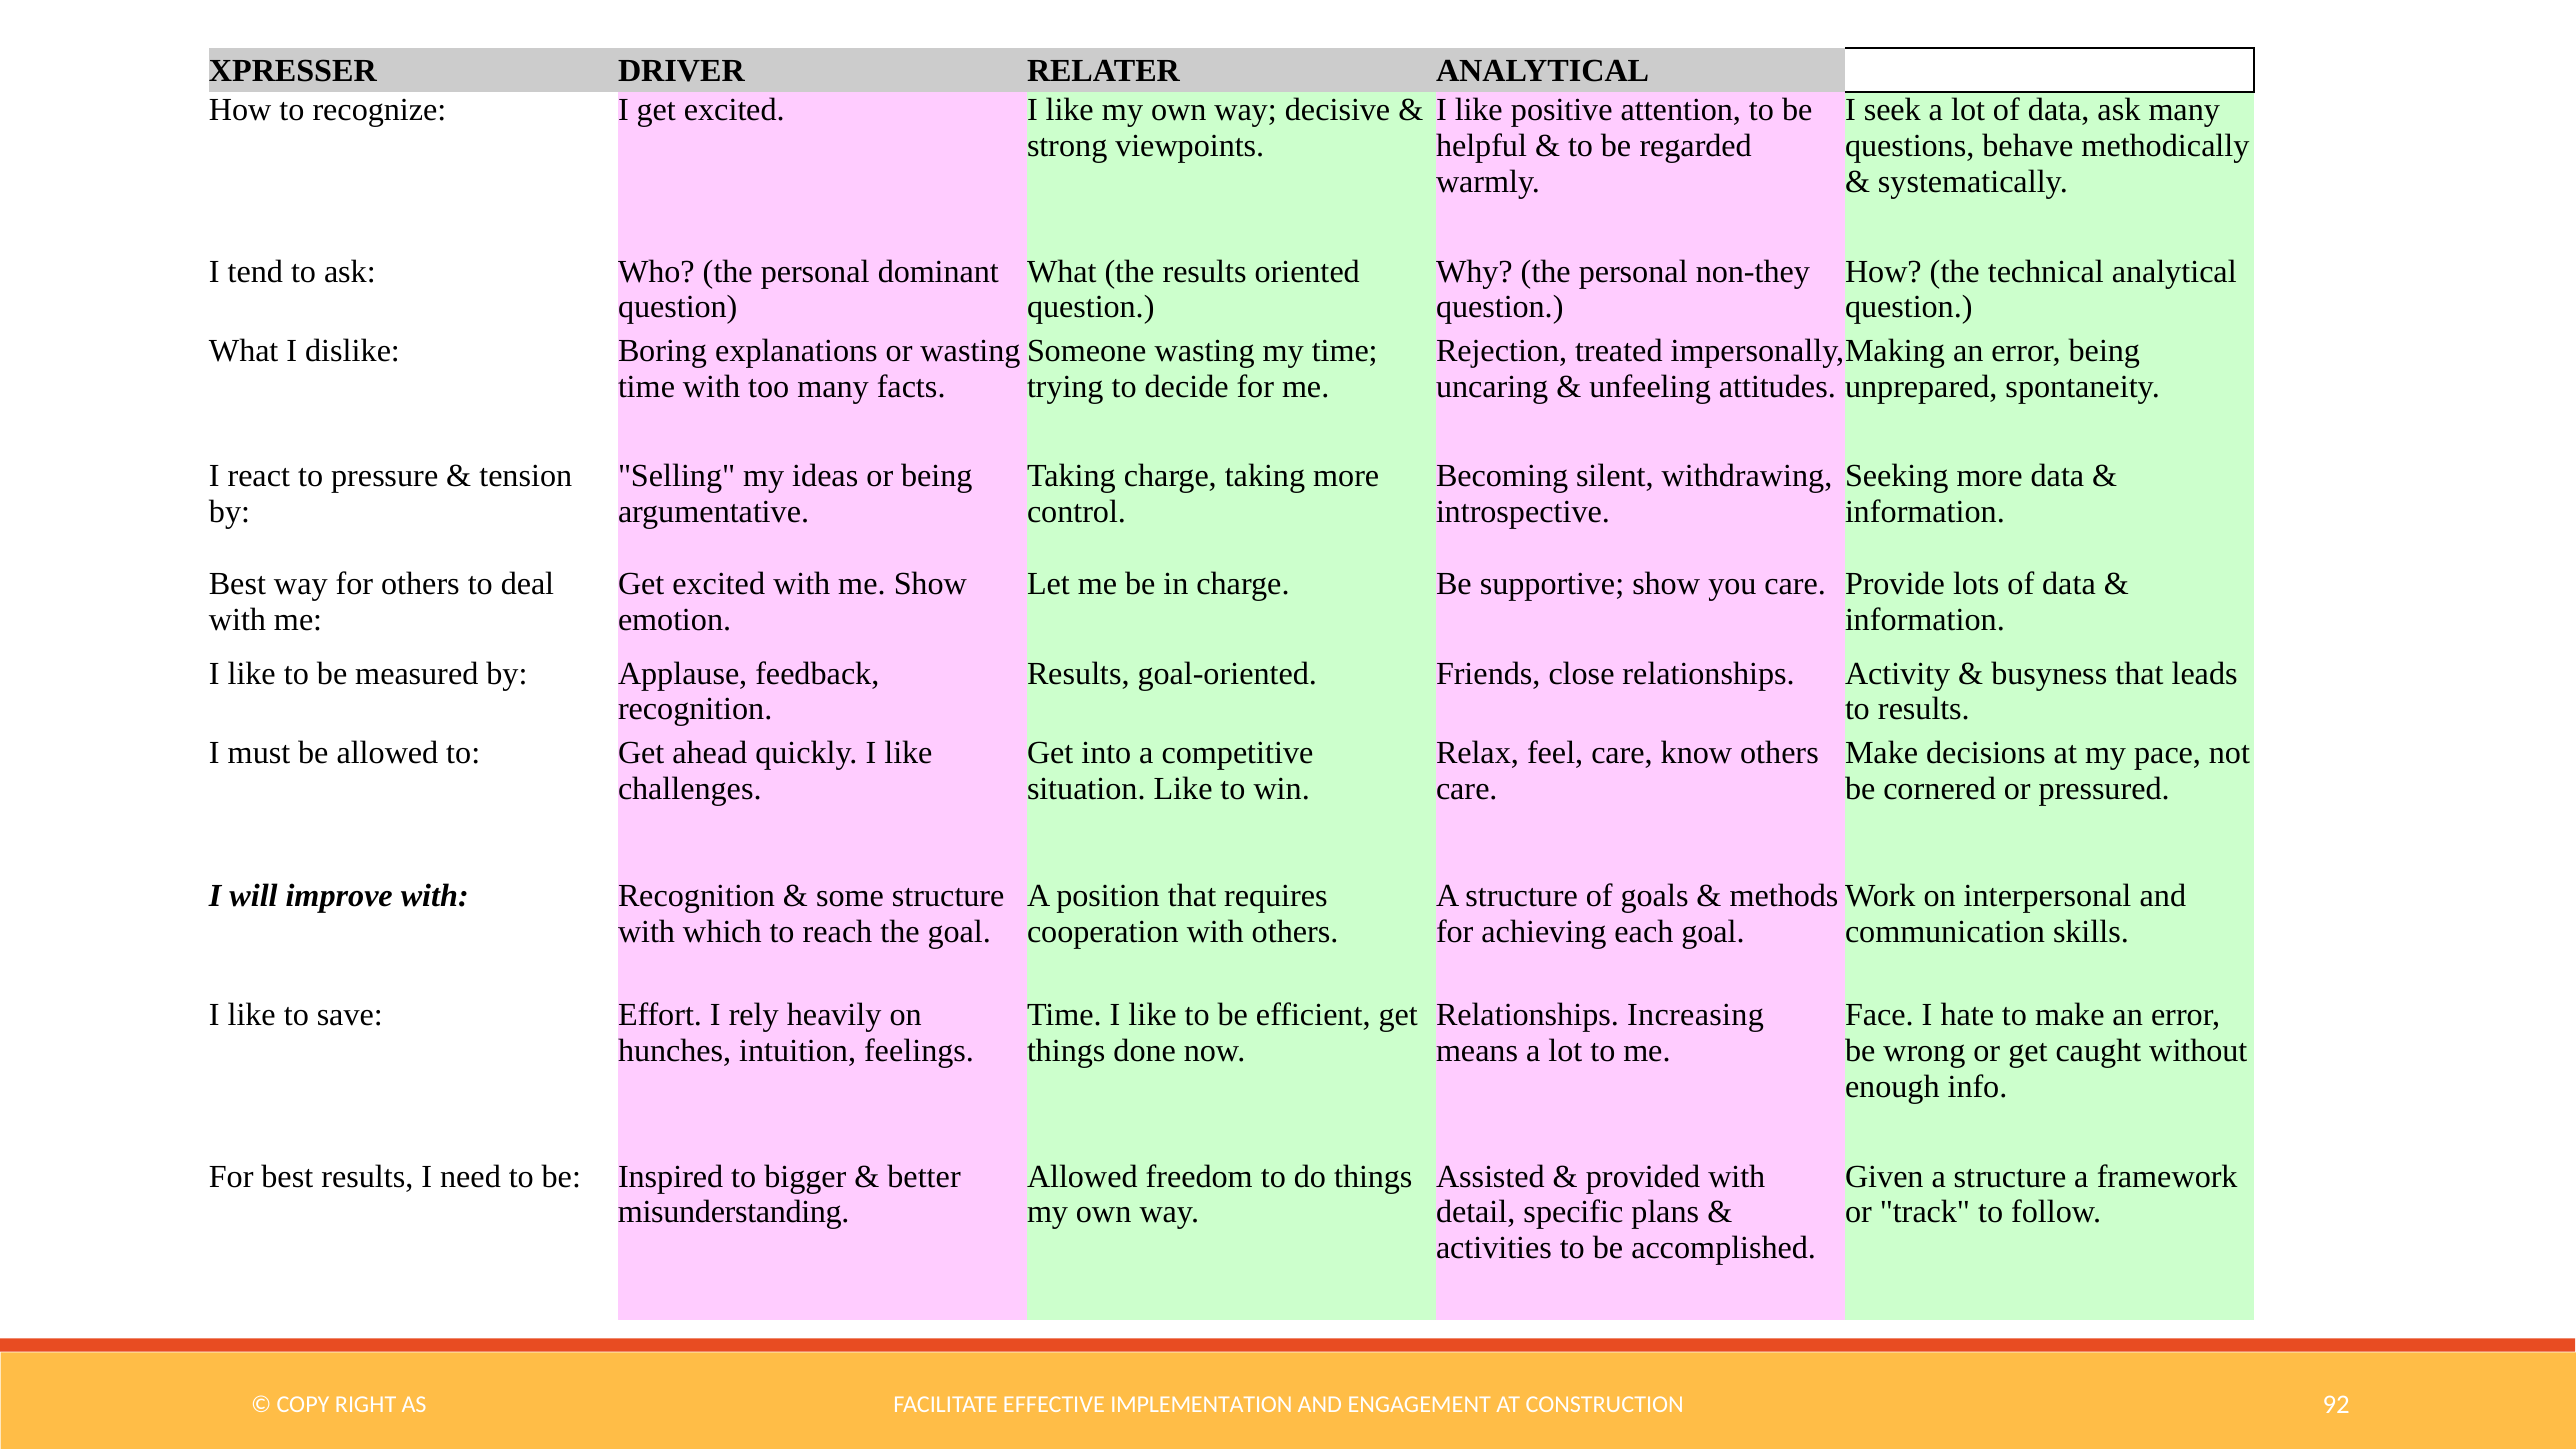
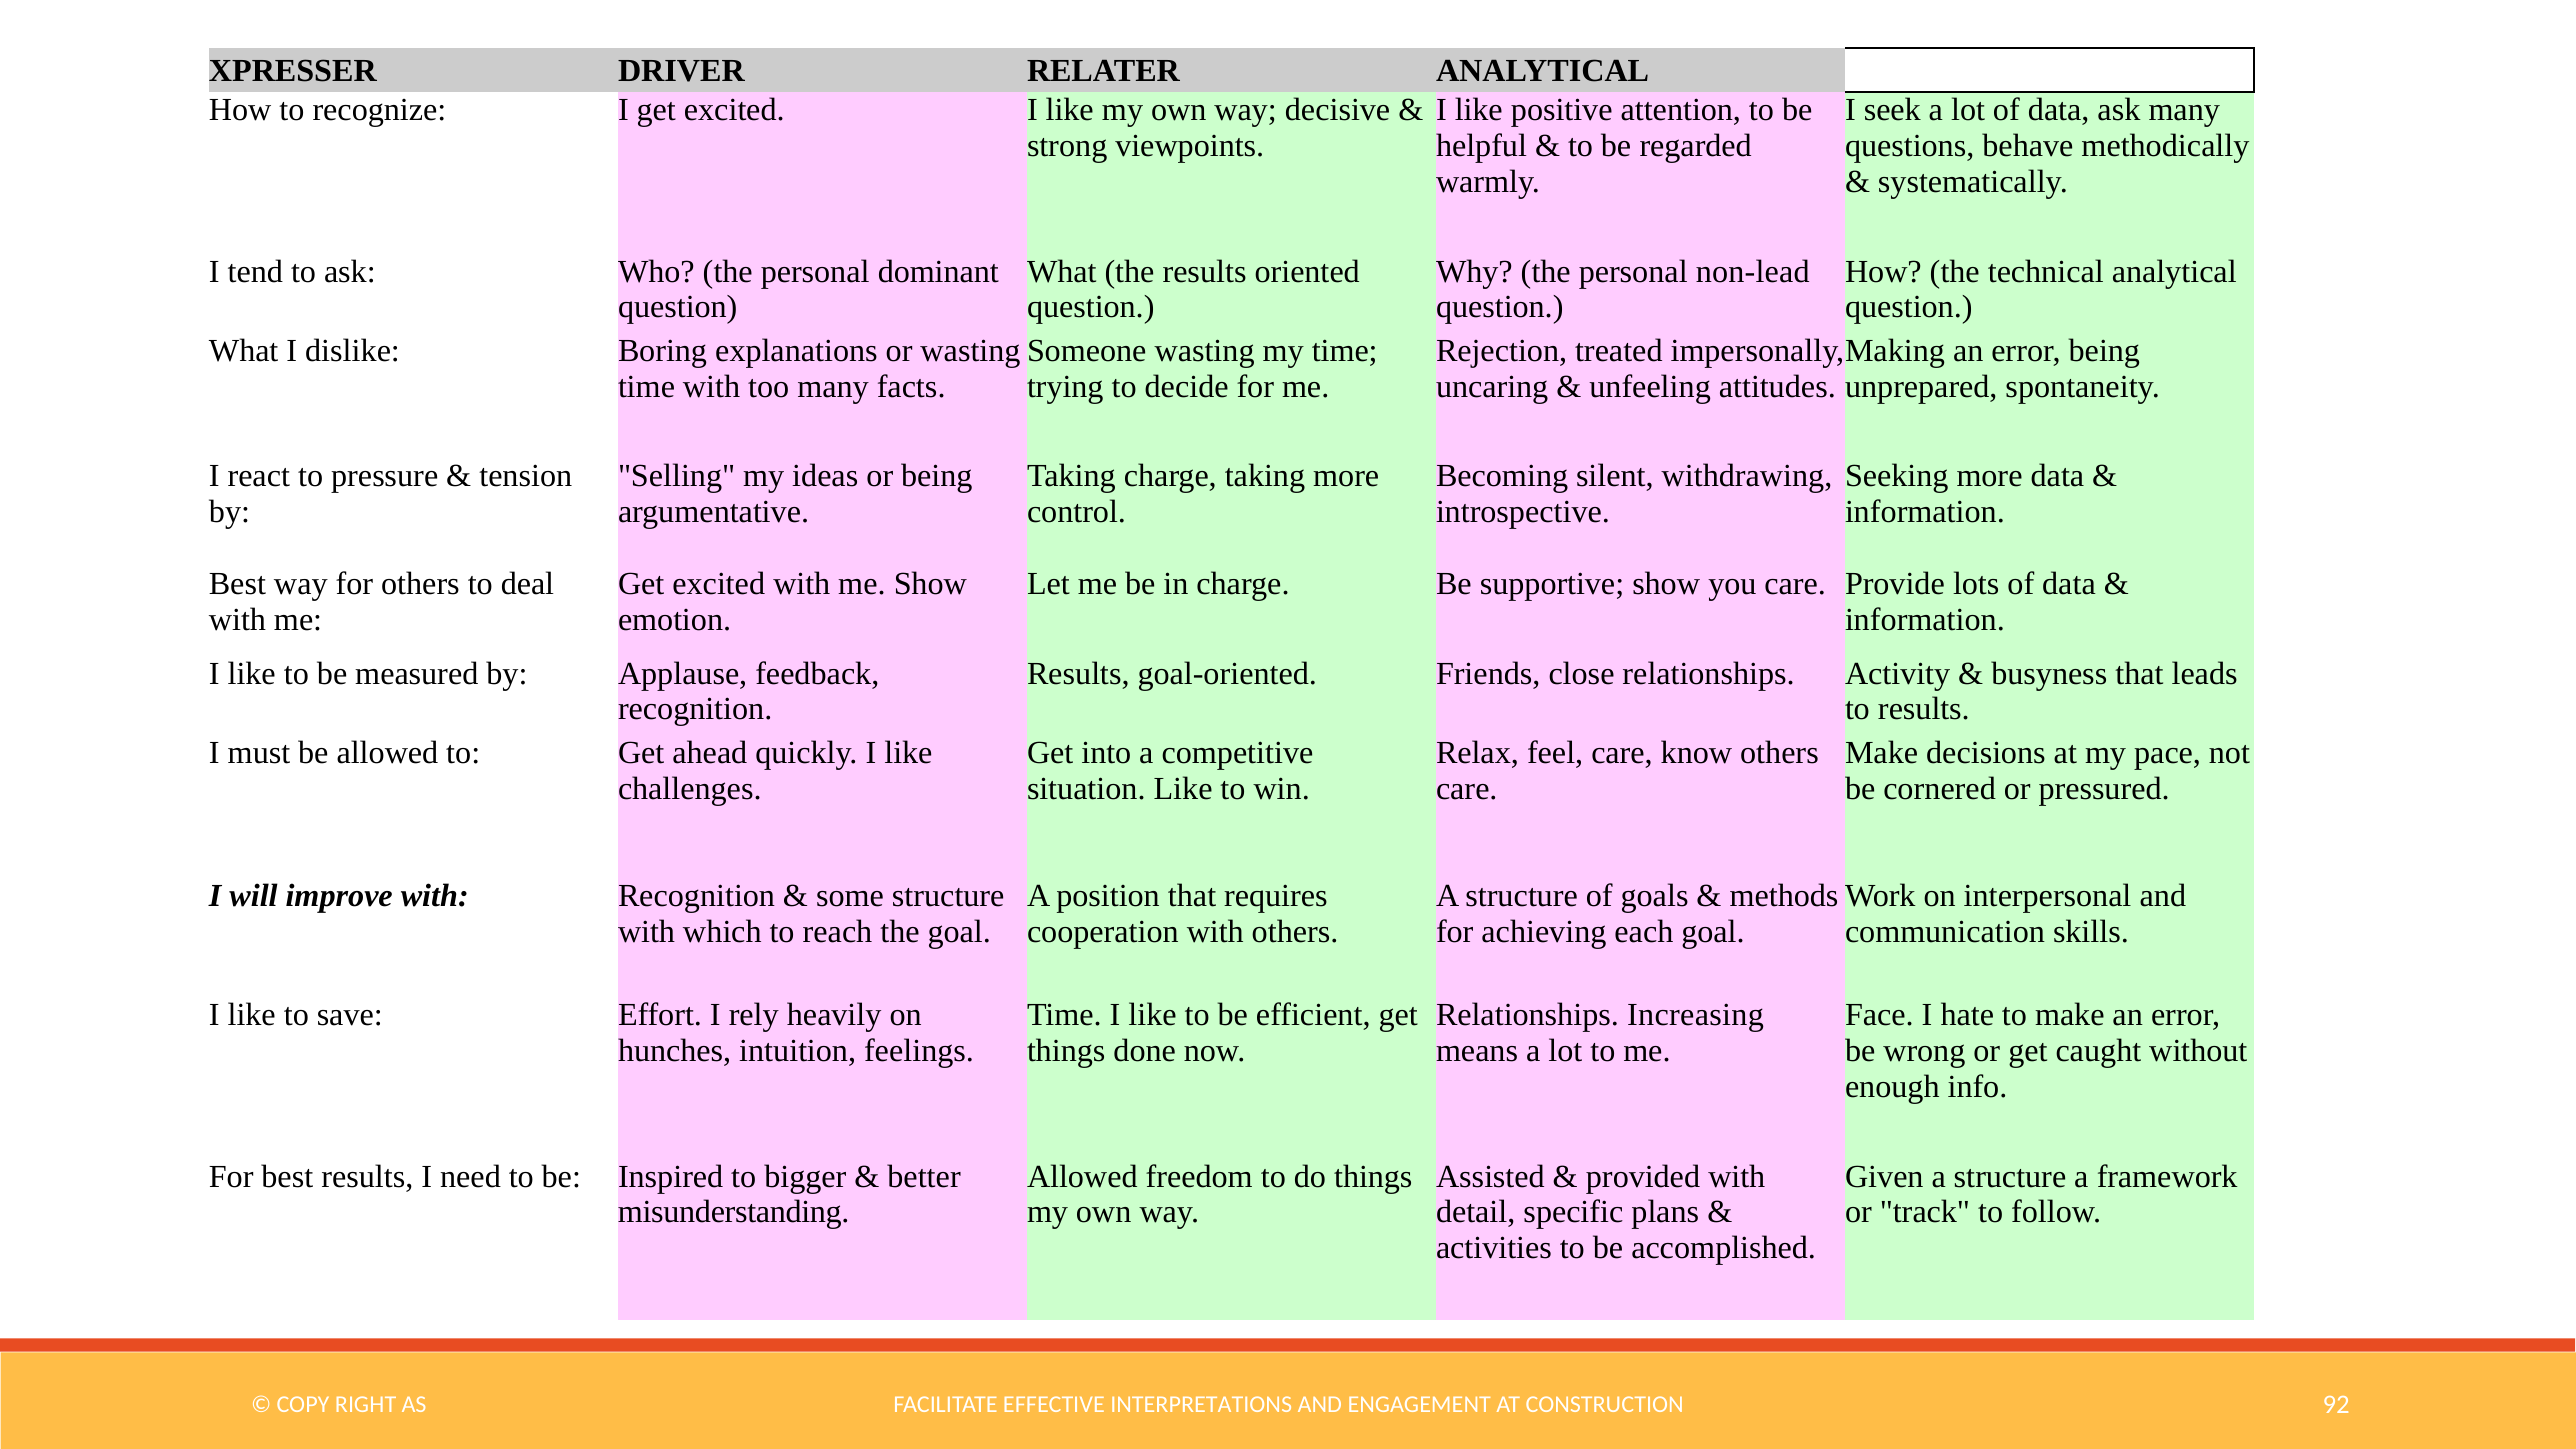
non-they: non-they -> non-lead (1753, 272)
IMPLEMENTATION: IMPLEMENTATION -> INTERPRETATIONS (1201, 1405)
